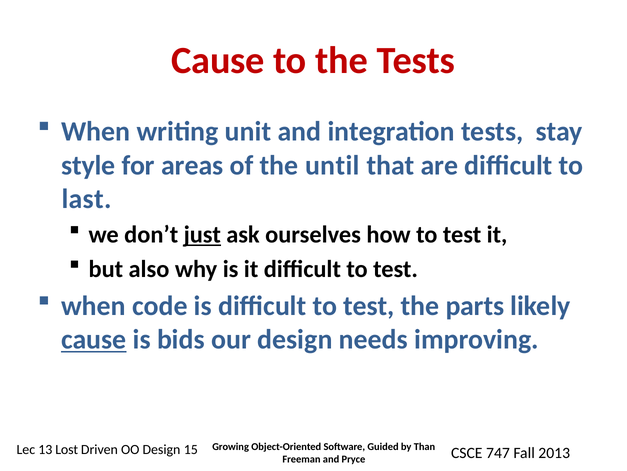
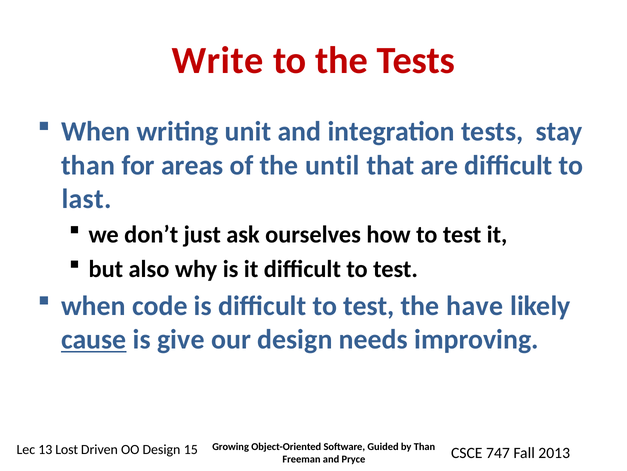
Cause: Cause -> Write (218, 61)
style: style -> than (88, 165)
just underline: present -> none (202, 234)
parts: parts -> have (475, 306)
bids: bids -> give (181, 339)
